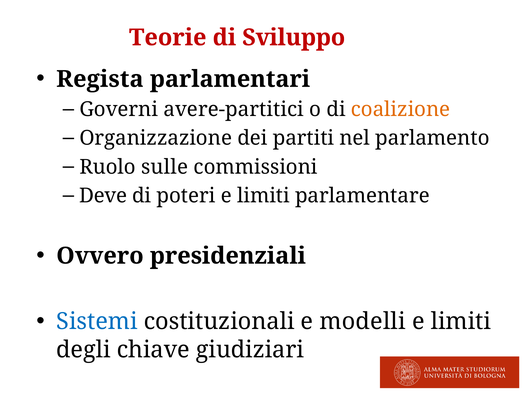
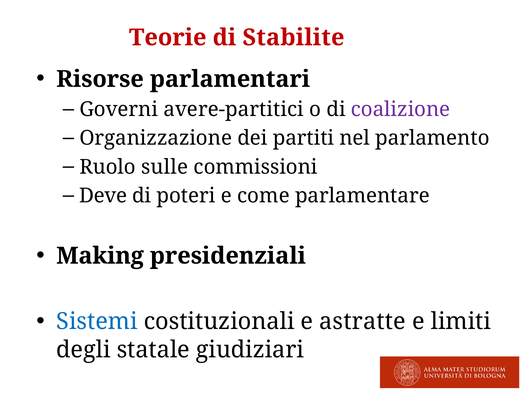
Sviluppo: Sviluppo -> Stabilite (293, 38)
Regista: Regista -> Risorse (100, 79)
coalizione colour: orange -> purple (401, 109)
limiti: limiti -> come (263, 196)
Ovvero: Ovvero -> Making (100, 256)
modelli: modelli -> astratte (363, 322)
chiave: chiave -> statale (153, 350)
